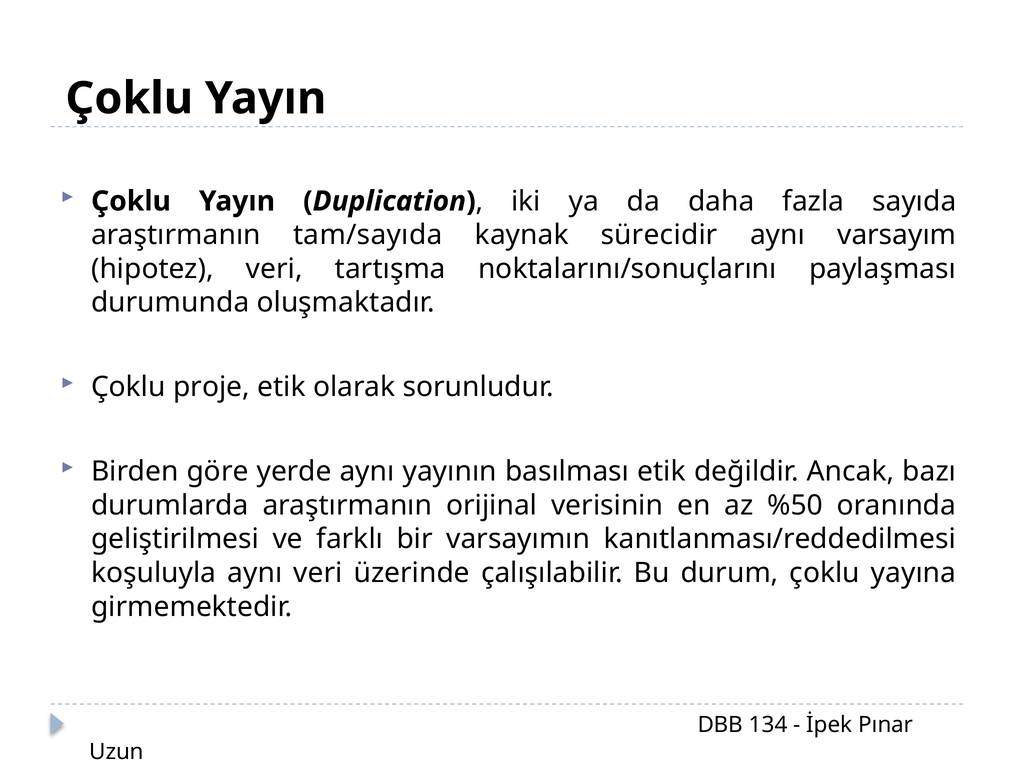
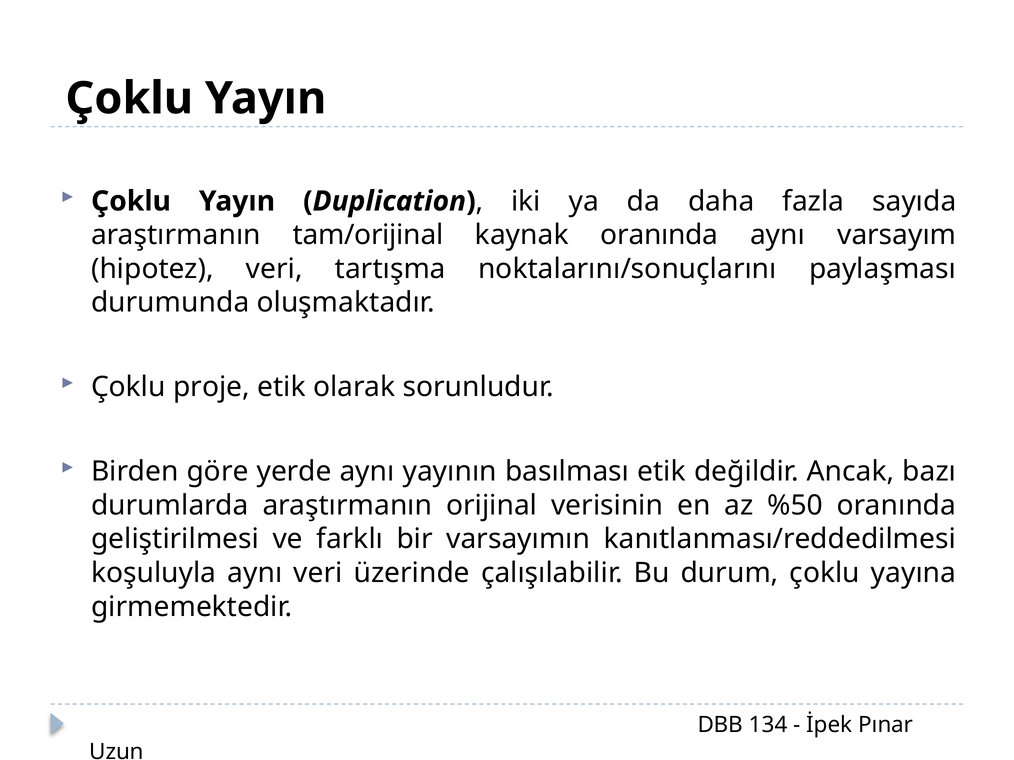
tam/sayıda: tam/sayıda -> tam/orijinal (368, 235)
kaynak sürecidir: sürecidir -> oranında (659, 235)
